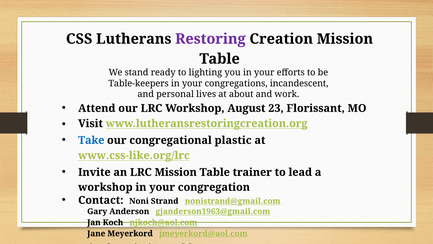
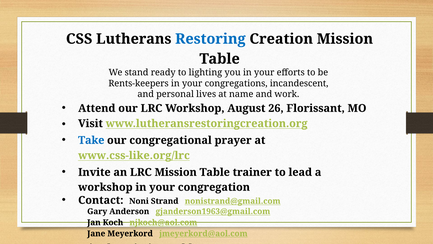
Restoring colour: purple -> blue (210, 39)
Table-keepers: Table-keepers -> Rents-keepers (139, 83)
about: about -> name (241, 94)
23: 23 -> 26 (276, 108)
plastic: plastic -> prayer (233, 140)
